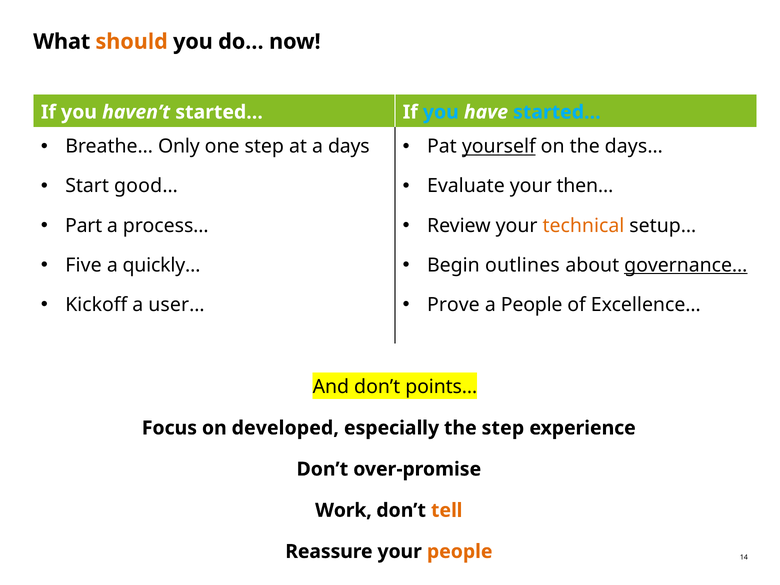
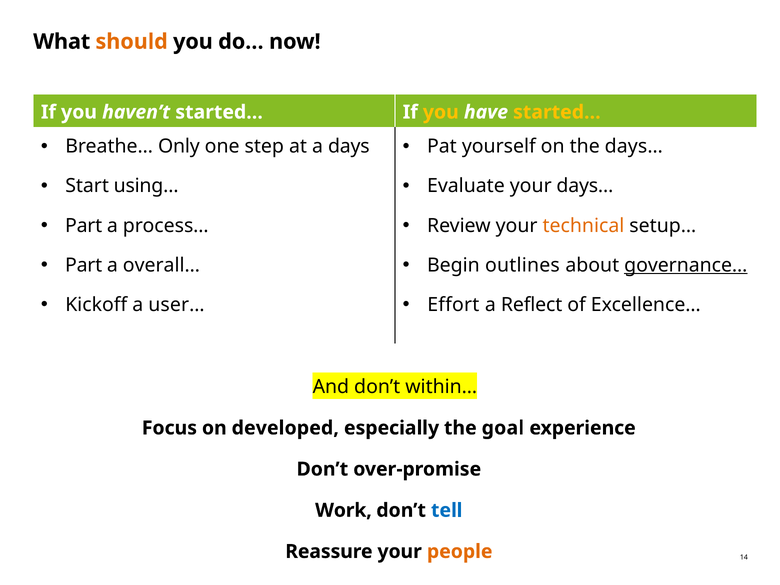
you colour: light blue -> yellow (441, 112)
started… colour: light blue -> yellow (557, 112)
yourself underline: present -> none (499, 147)
good…: good… -> using… (146, 186)
your then…: then… -> days… (585, 186)
Five: Five -> Part (84, 265)
quickly…: quickly… -> overall… (161, 265)
Prove: Prove -> Effort (453, 305)
a People: People -> Reflect (532, 305)
points…: points… -> within… (441, 387)
the step: step -> goal (503, 428)
tell colour: orange -> blue (447, 510)
